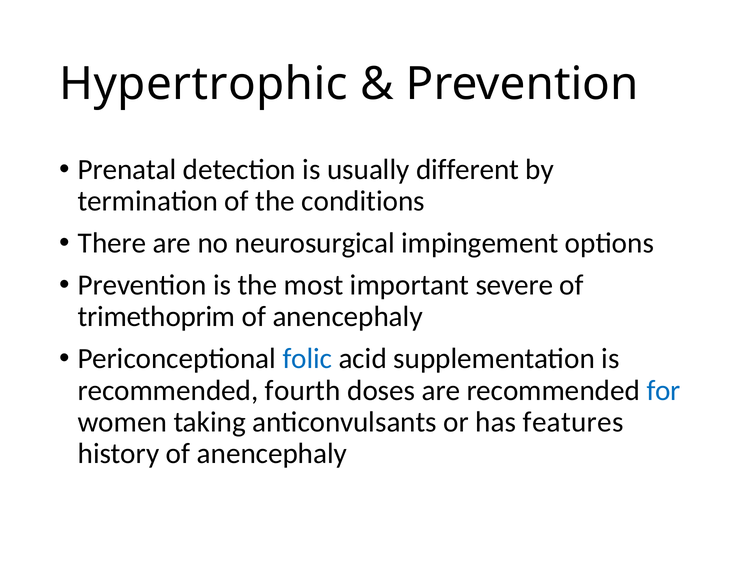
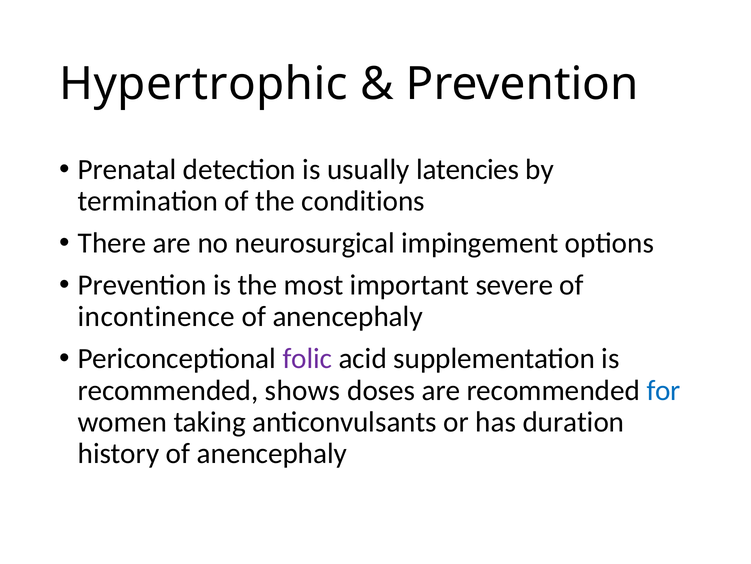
different: different -> latencies (468, 169)
trimethoprim: trimethoprim -> incontinence (156, 316)
folic colour: blue -> purple (307, 358)
fourth: fourth -> shows (303, 390)
features: features -> duration (573, 421)
